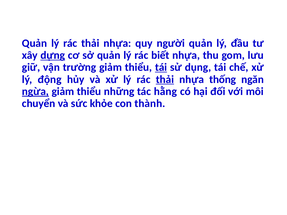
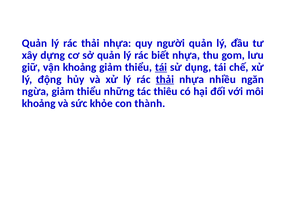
dựng underline: present -> none (53, 55)
vận trường: trường -> khoảng (80, 67)
thống: thống -> nhiều (223, 79)
ngừa underline: present -> none (35, 92)
hằng: hằng -> thiêu (166, 92)
chuyển: chuyển -> khoảng (39, 104)
